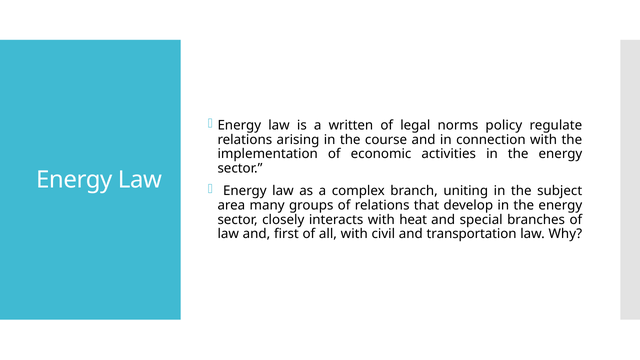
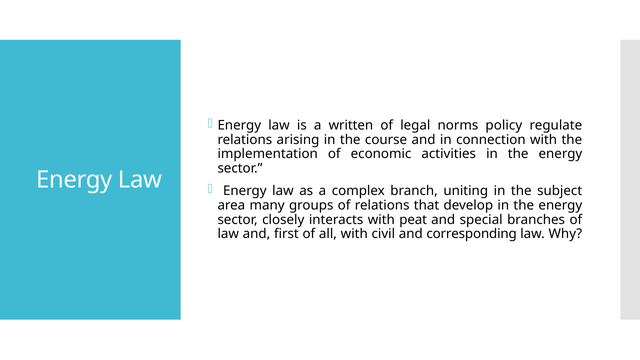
heat: heat -> peat (413, 220)
transportation: transportation -> corresponding (472, 234)
